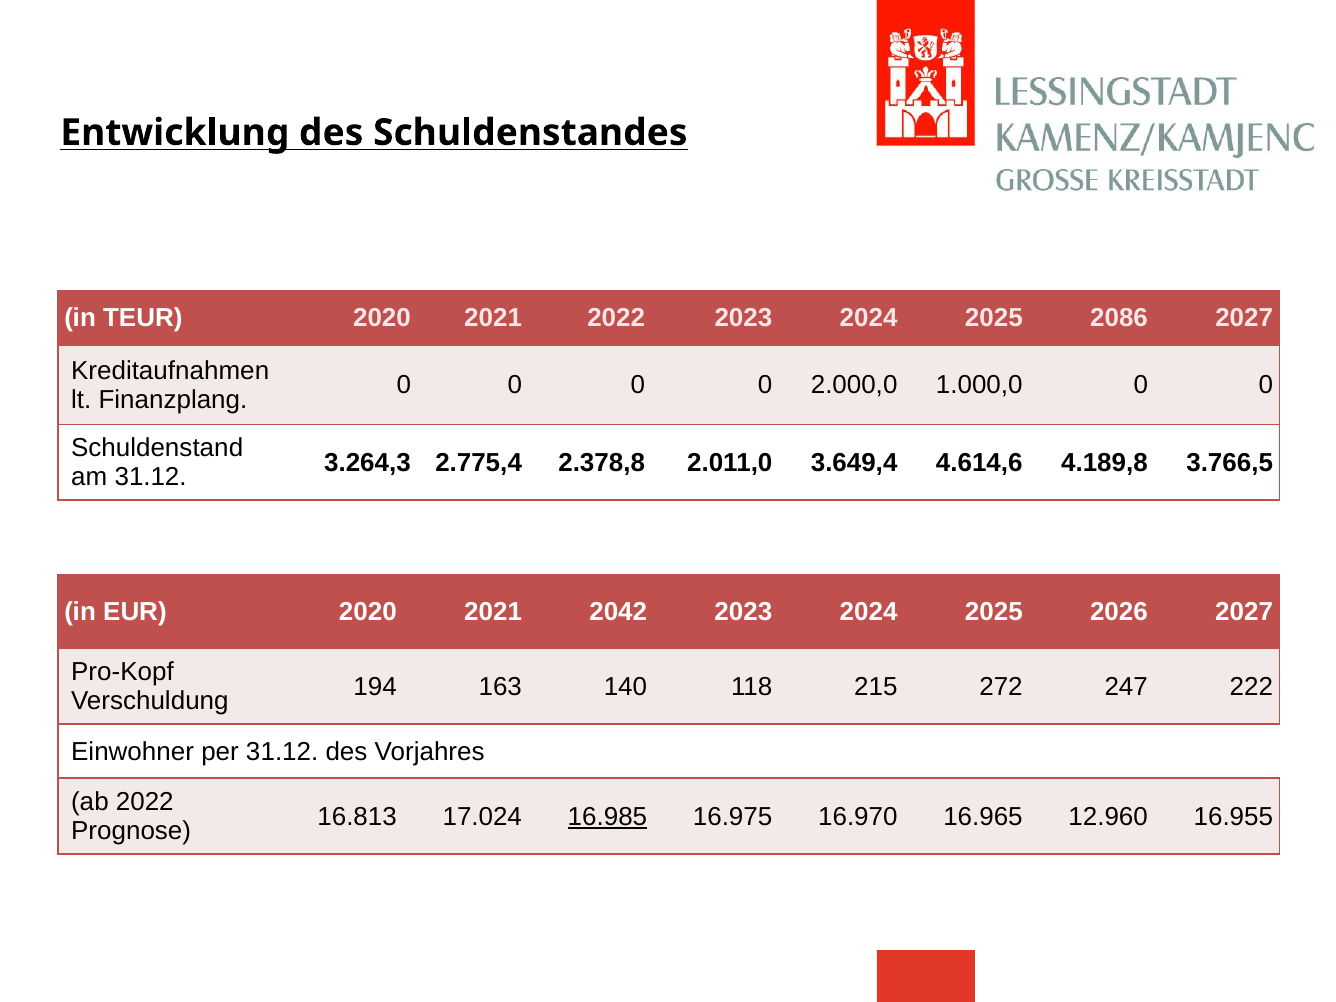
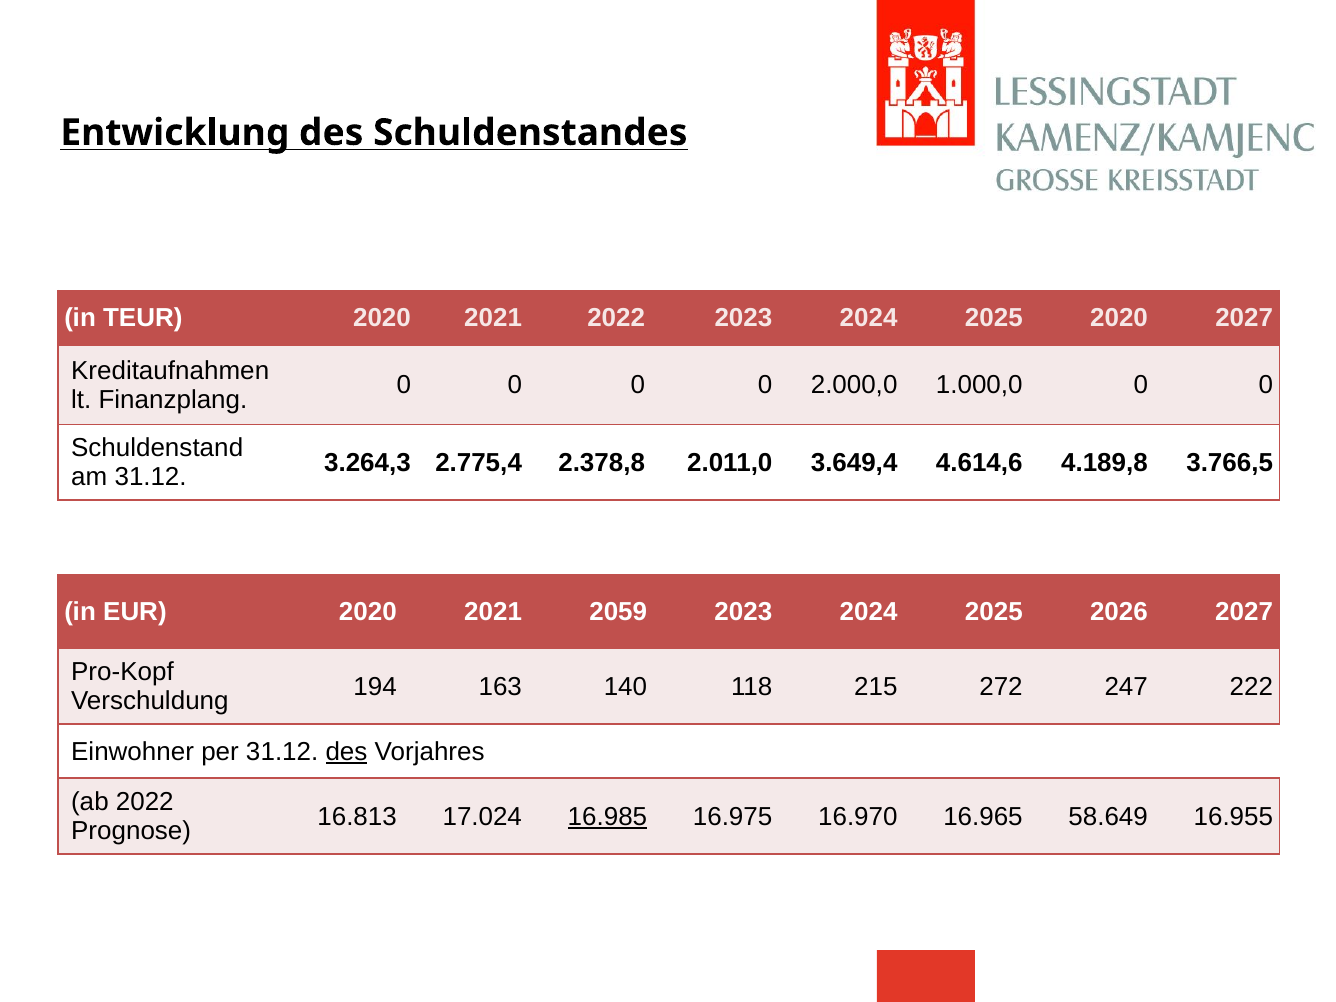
2025 2086: 2086 -> 2020 (1119, 318)
2042: 2042 -> 2059 (618, 612)
des underline: none -> present (346, 752)
12.960: 12.960 -> 58.649 (1108, 817)
